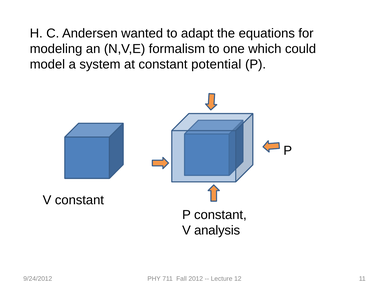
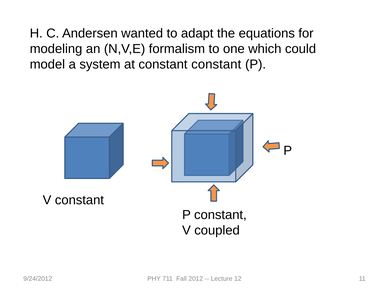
constant potential: potential -> constant (216, 64)
analysis: analysis -> coupled (217, 230)
